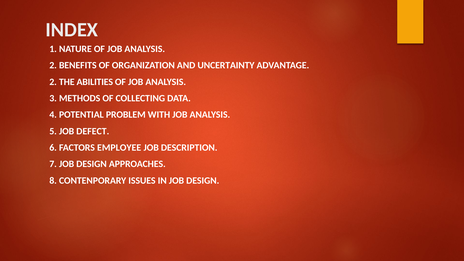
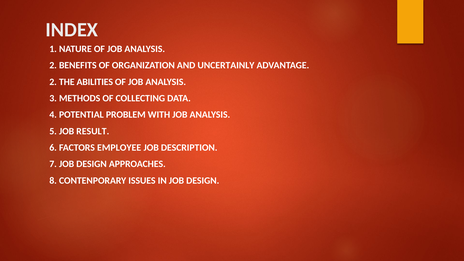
UNCERTAINTY: UNCERTAINTY -> UNCERTAINLY (226, 65)
DEFECT: DEFECT -> RESULT (93, 131)
